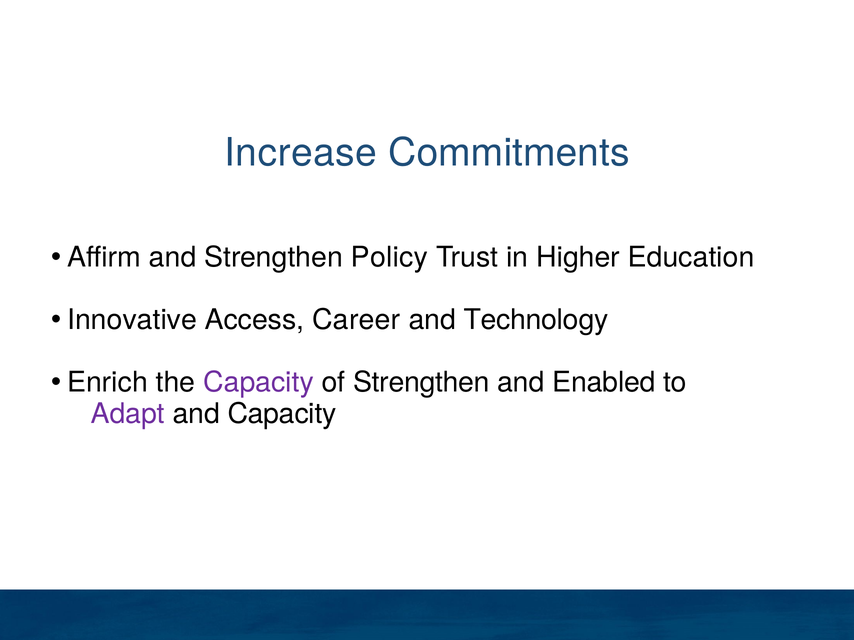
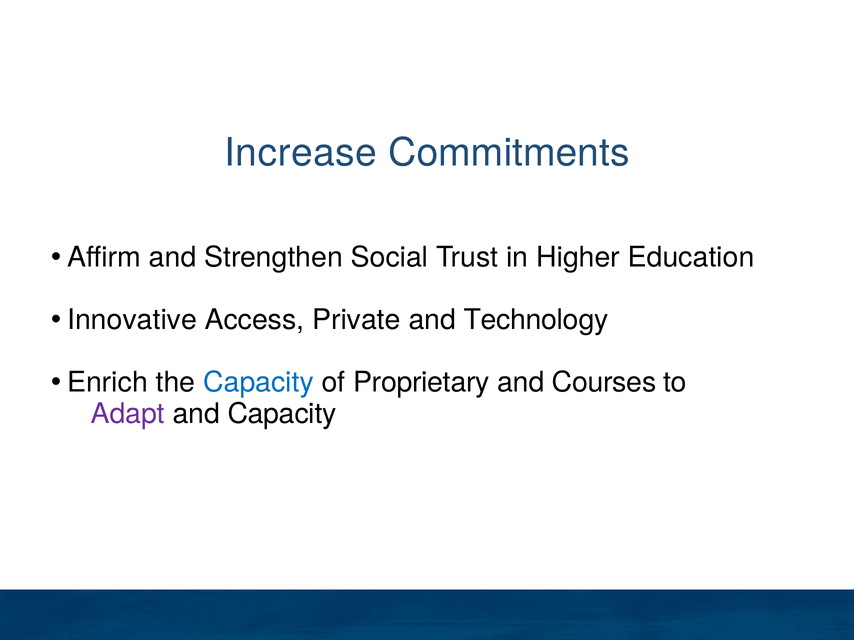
Policy: Policy -> Social (390, 258)
Career: Career -> Private (356, 320)
Capacity colour: purple -> blue (258, 383)
of Strengthen: Strengthen -> Proprietary (421, 383)
Enabled: Enabled -> Courses (604, 383)
